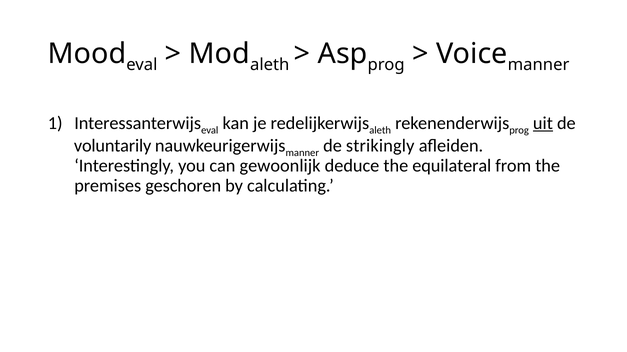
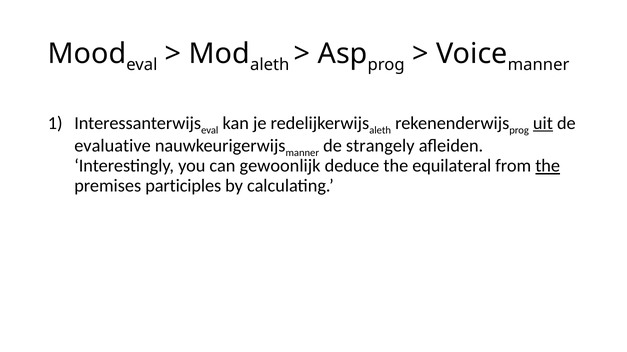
voluntarily: voluntarily -> evaluative (113, 146)
strikingly: strikingly -> strangely (380, 146)
the underline: none -> present (548, 166)
geschoren: geschoren -> participles (183, 186)
